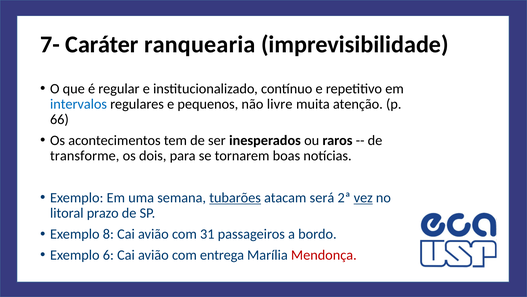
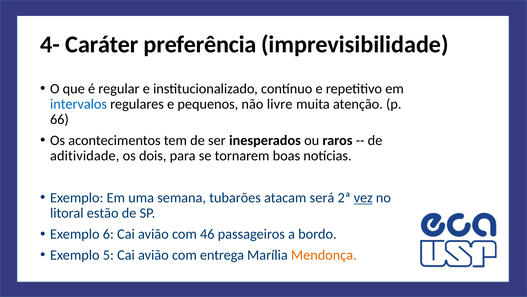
7-: 7- -> 4- (50, 44)
ranquearia: ranquearia -> preferência (200, 44)
transforme: transforme -> aditividade (85, 156)
tubarões underline: present -> none (235, 197)
prazo: prazo -> estão (103, 213)
8: 8 -> 6 (108, 234)
31: 31 -> 46 (207, 234)
6: 6 -> 5 (108, 255)
Mendonça colour: red -> orange (324, 255)
